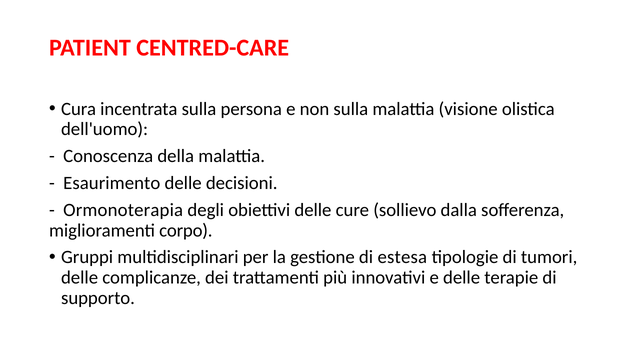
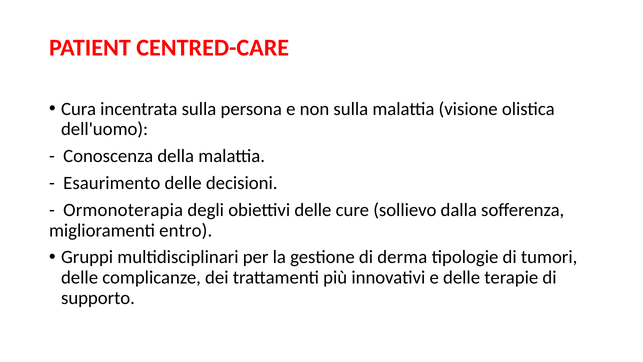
corpo: corpo -> entro (186, 230)
estesa: estesa -> derma (402, 257)
